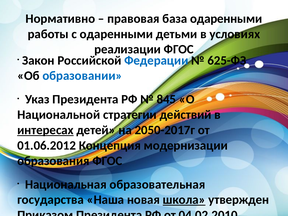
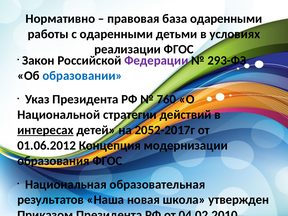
Федерации colour: blue -> purple (156, 60)
625-ФЗ: 625-ФЗ -> 293-ФЗ (227, 60)
845: 845 -> 760 (166, 99)
2050-2017г: 2050-2017г -> 2052-2017г (165, 130)
государства: государства -> результатов (51, 200)
школа underline: present -> none (184, 200)
